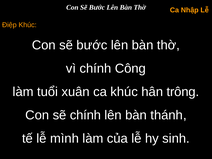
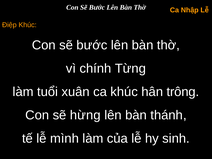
Công: Công -> Từng (130, 68)
sẽ chính: chính -> hừng (85, 115)
